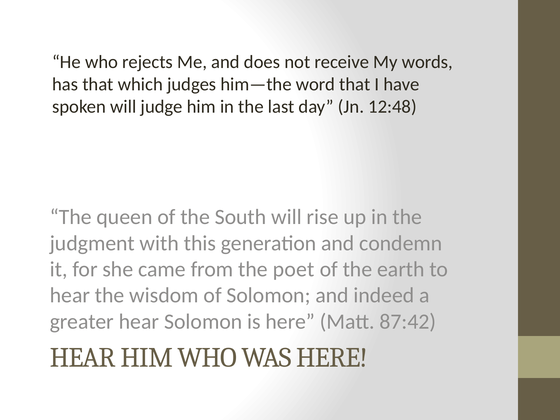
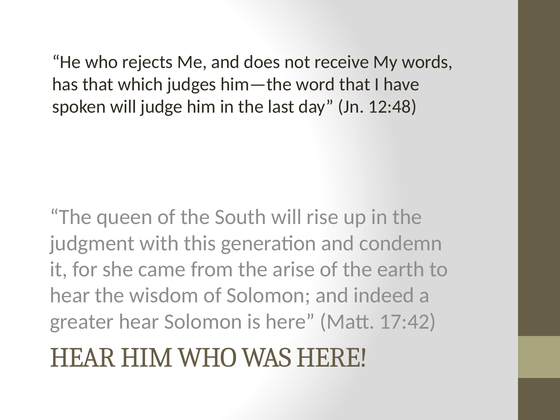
poet: poet -> arise (294, 269)
87:42: 87:42 -> 17:42 (408, 322)
